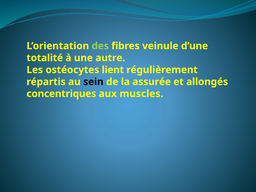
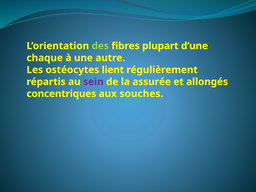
veinule: veinule -> plupart (160, 46)
totalité: totalité -> chaque (45, 58)
sein colour: black -> purple (93, 82)
muscles: muscles -> souches (141, 94)
